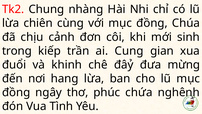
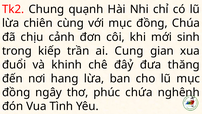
nhàng: nhàng -> quạnh (86, 9)
mừng: mừng -> thăng (184, 65)
